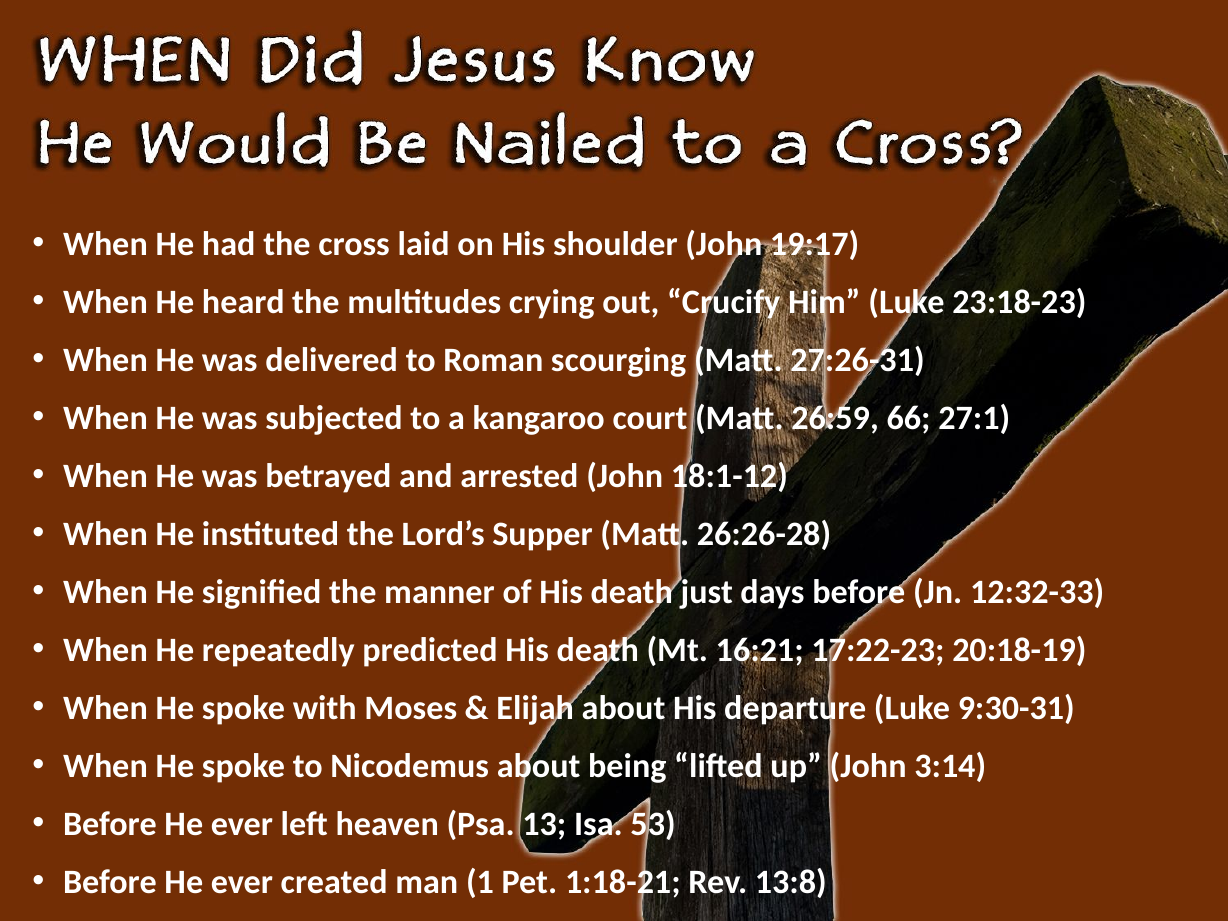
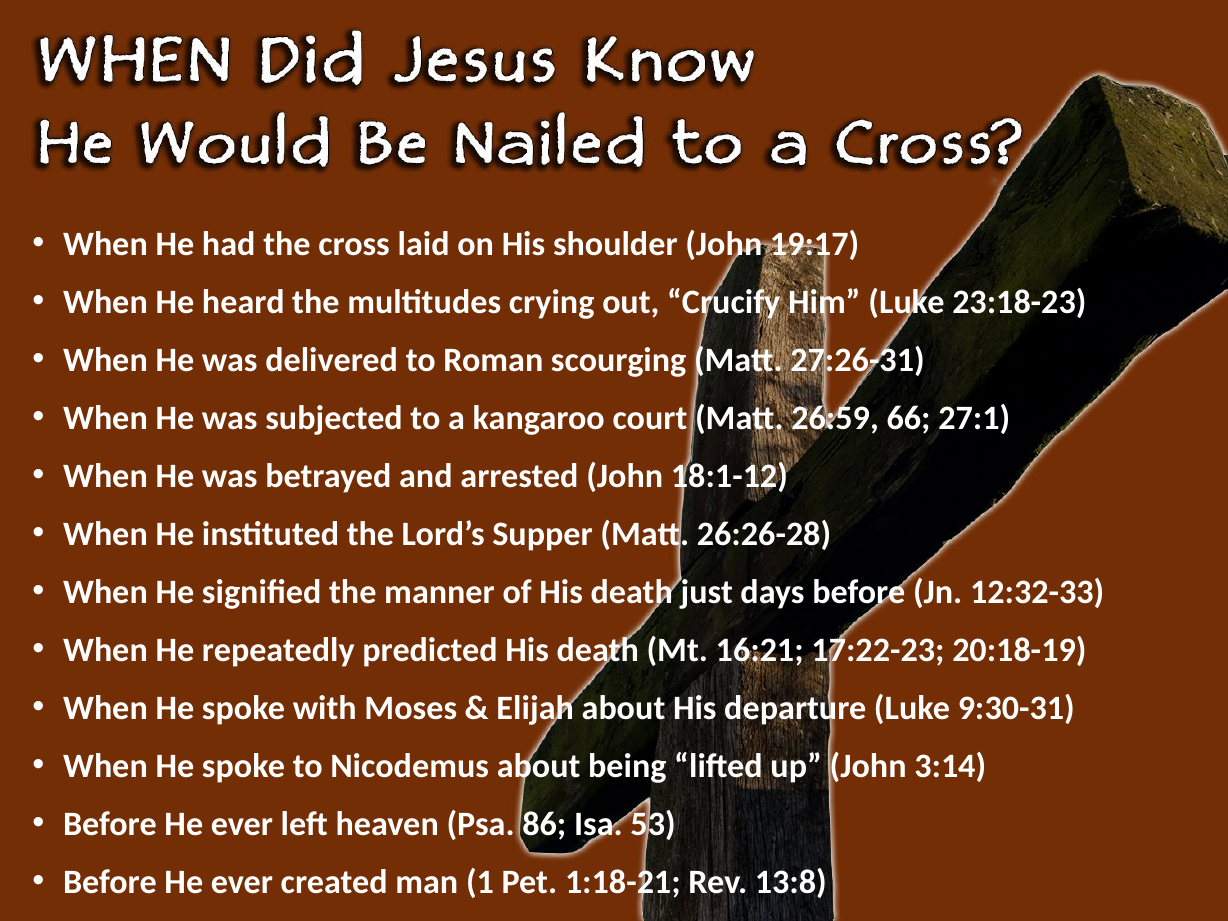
13: 13 -> 86 (544, 825)
